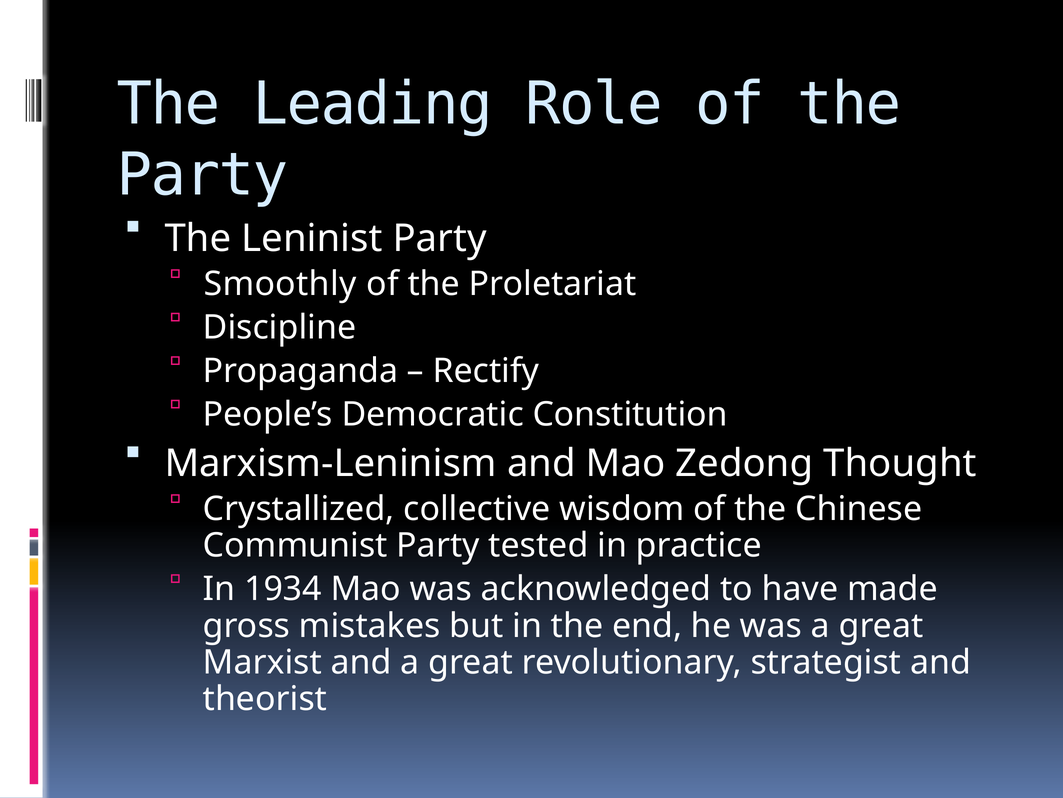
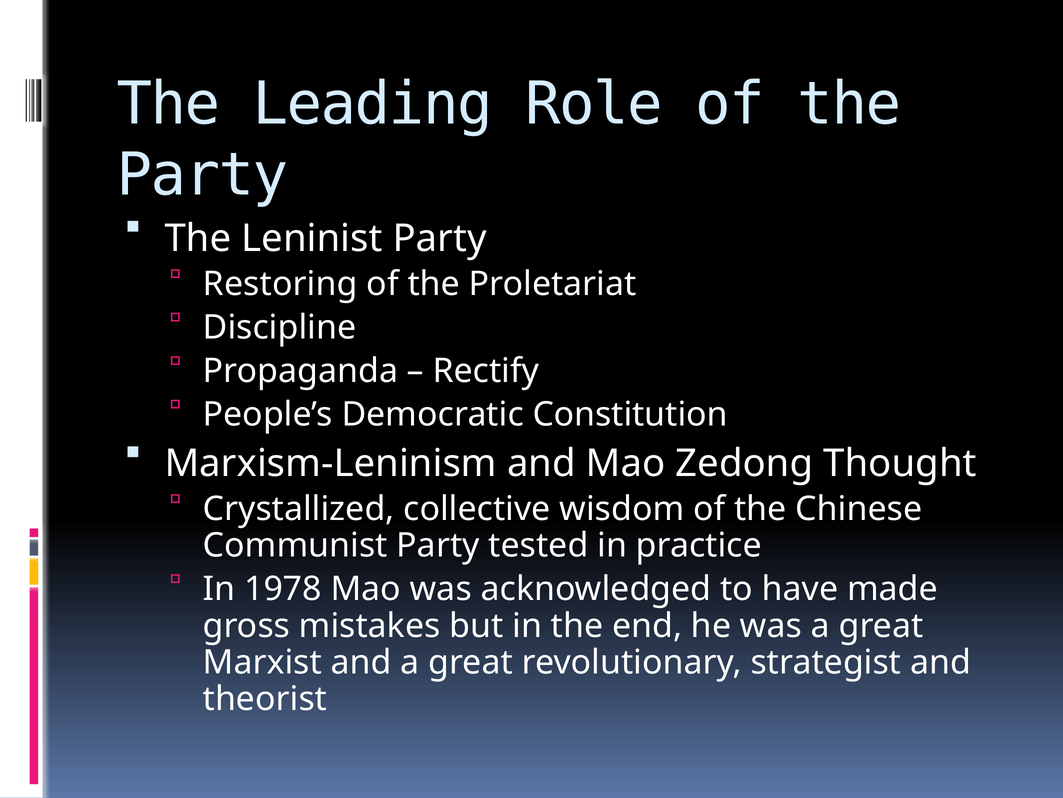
Smoothly: Smoothly -> Restoring (280, 284)
1934: 1934 -> 1978 (283, 589)
